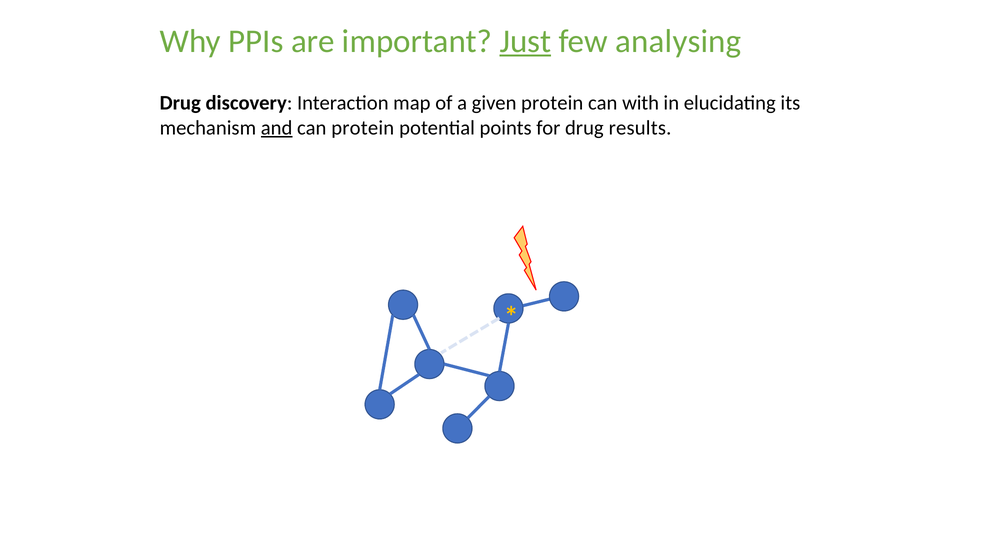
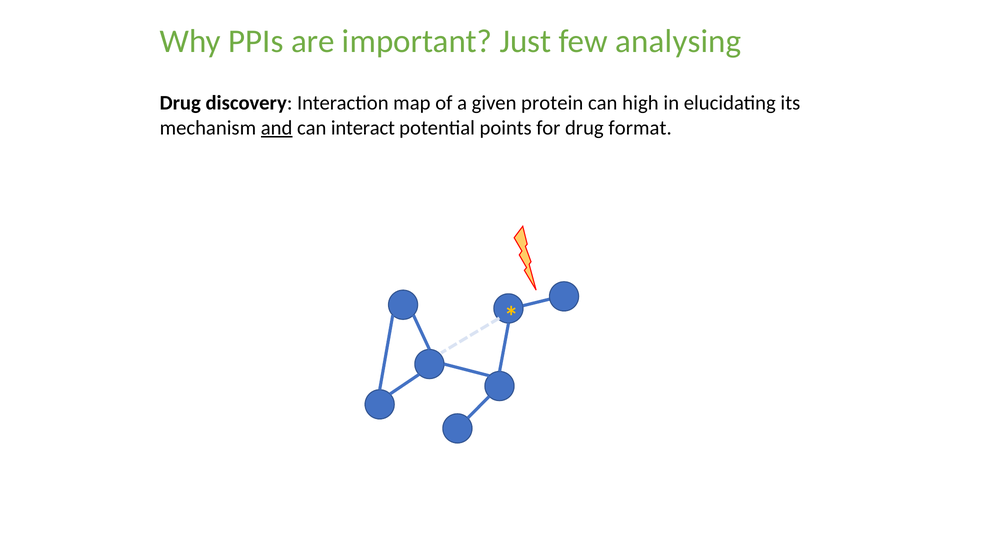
Just underline: present -> none (525, 41)
with: with -> high (640, 103)
can protein: protein -> interact (363, 128)
results: results -> format (640, 128)
